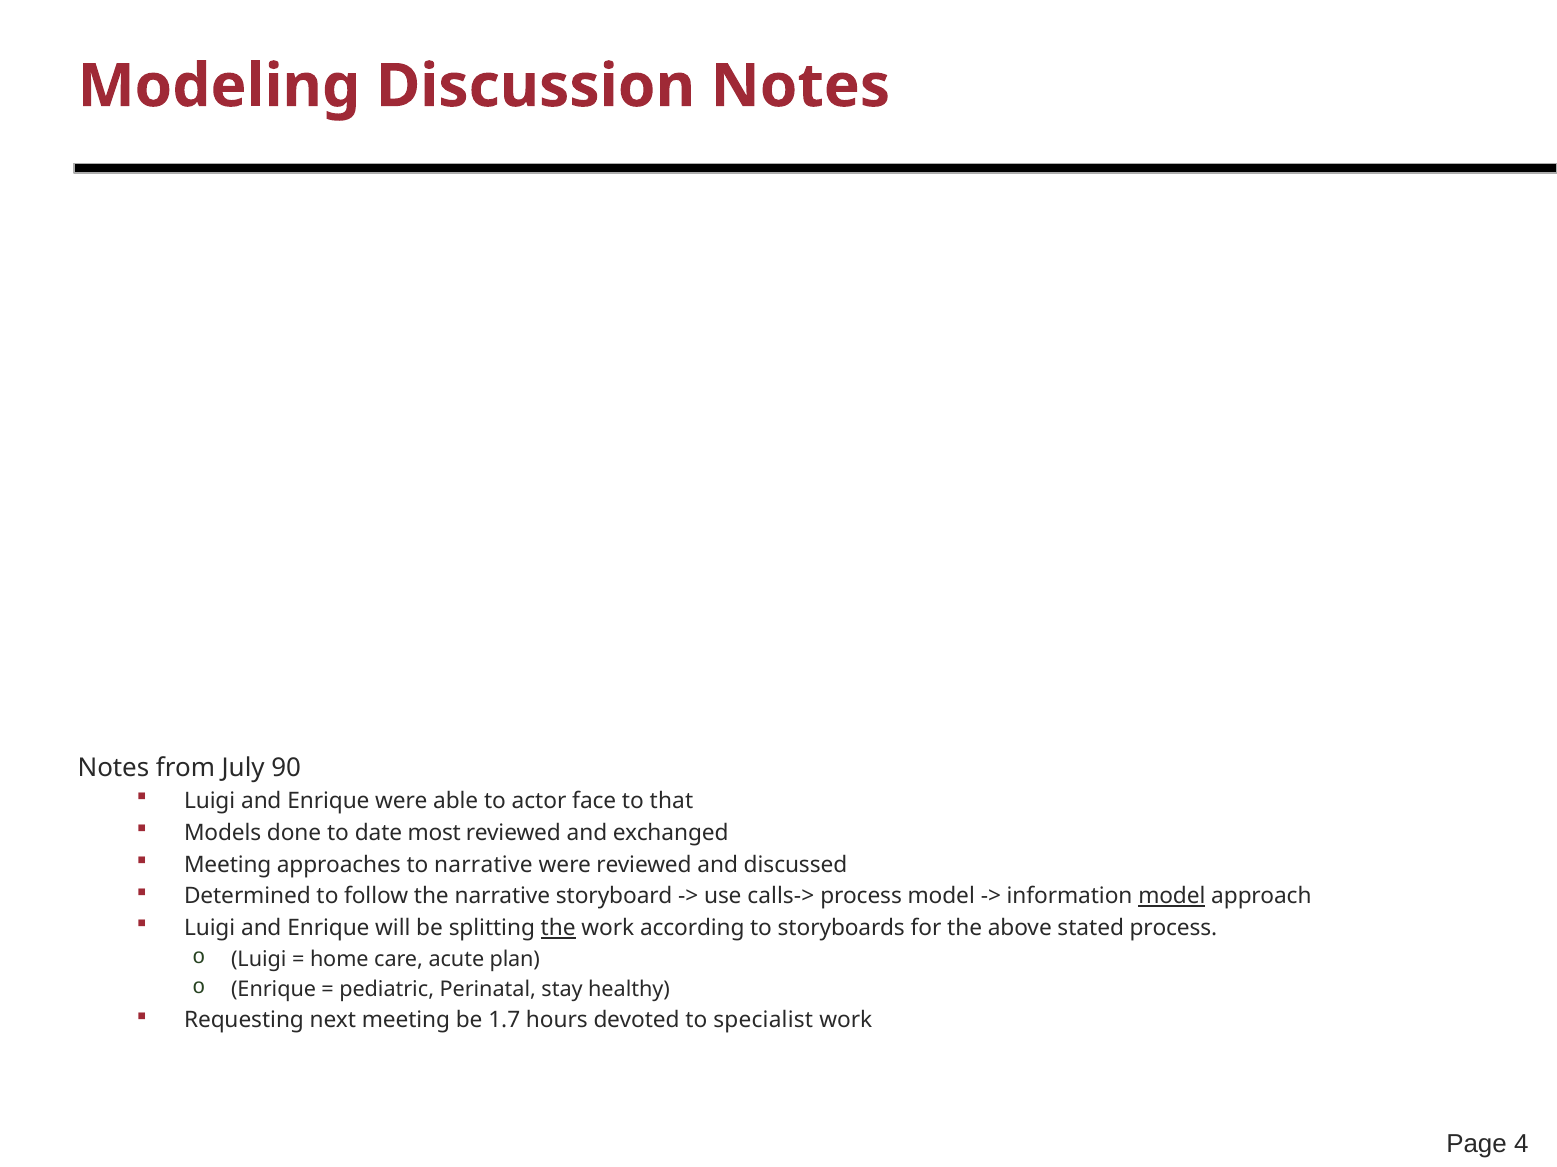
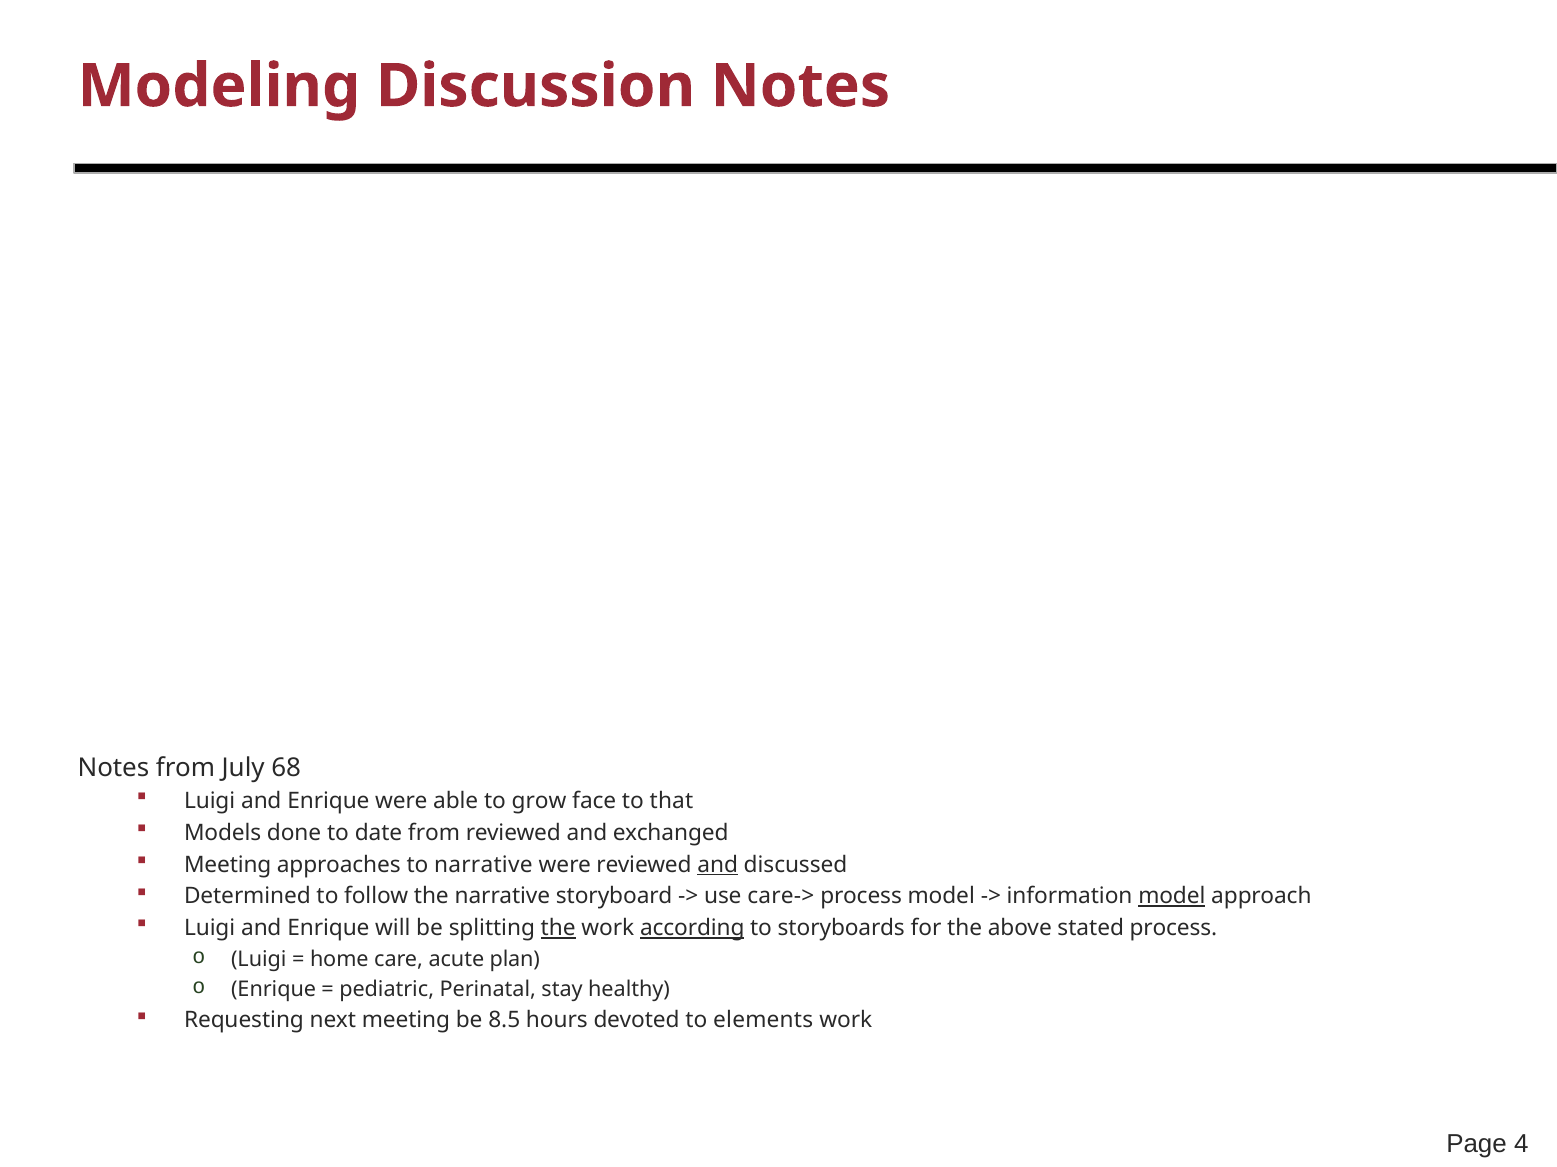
90: 90 -> 68 (286, 768)
actor: actor -> grow (539, 802)
date most: most -> from (434, 833)
and underline: none -> present (718, 865)
calls->: calls-> -> care-> (781, 897)
according underline: none -> present (692, 929)
1.7: 1.7 -> 8.5 (504, 1021)
specialist: specialist -> elements (763, 1021)
